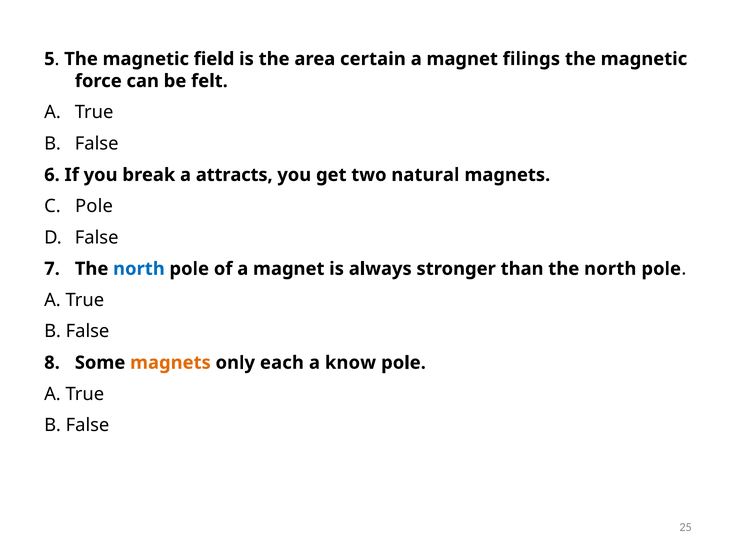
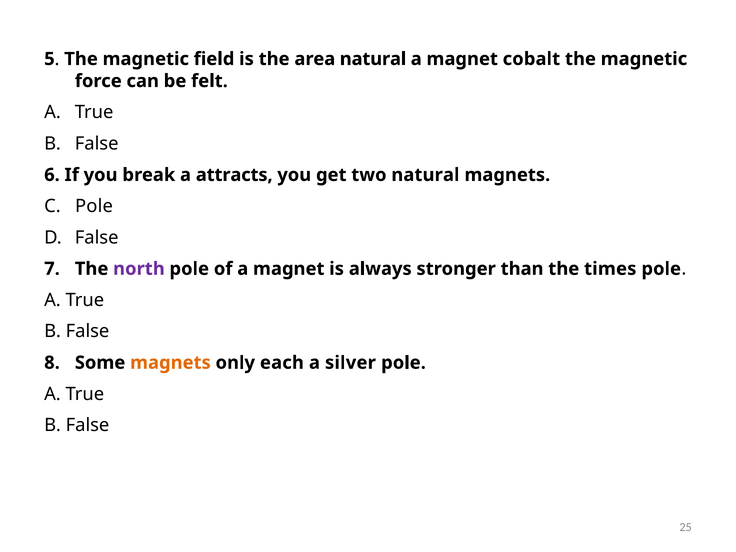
area certain: certain -> natural (373, 59)
filings: filings -> cobalt (531, 59)
north colour: blue -> purple (139, 269)
than the north: north -> times (610, 269)
know: know -> silver (350, 363)
